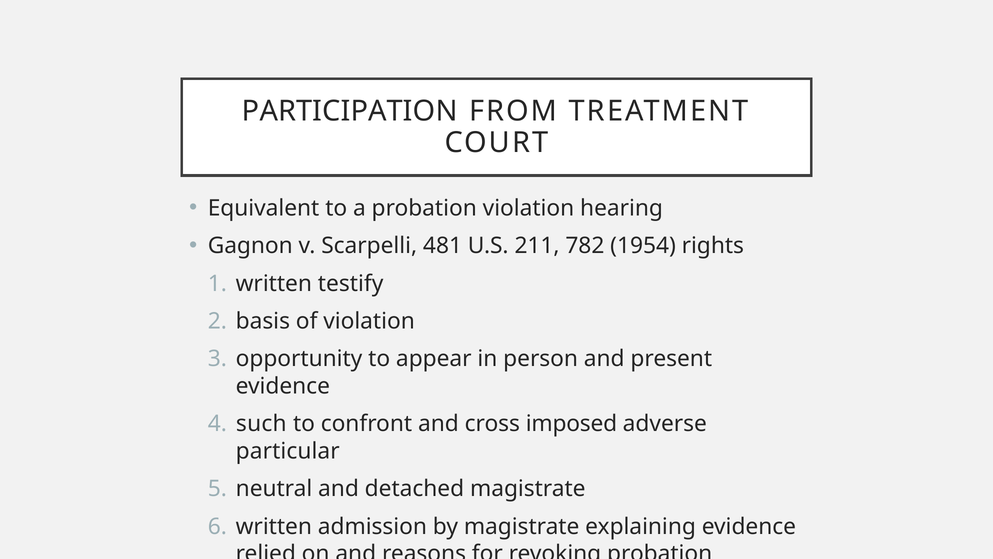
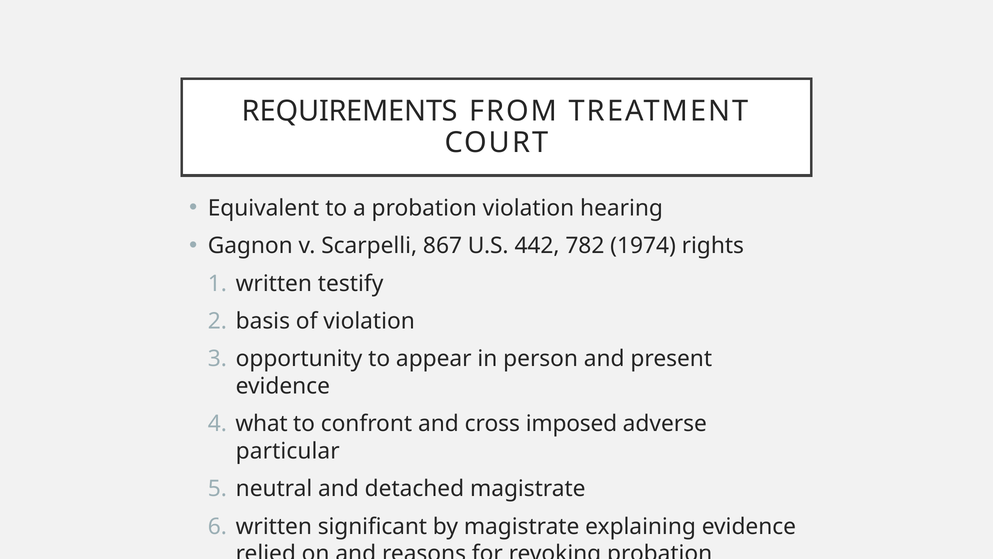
PARTICIPATION: PARTICIPATION -> REQUIREMENTS (350, 111)
481: 481 -> 867 (443, 246)
211: 211 -> 442 (537, 246)
1954: 1954 -> 1974 (643, 246)
such: such -> what (262, 424)
admission: admission -> significant (372, 526)
